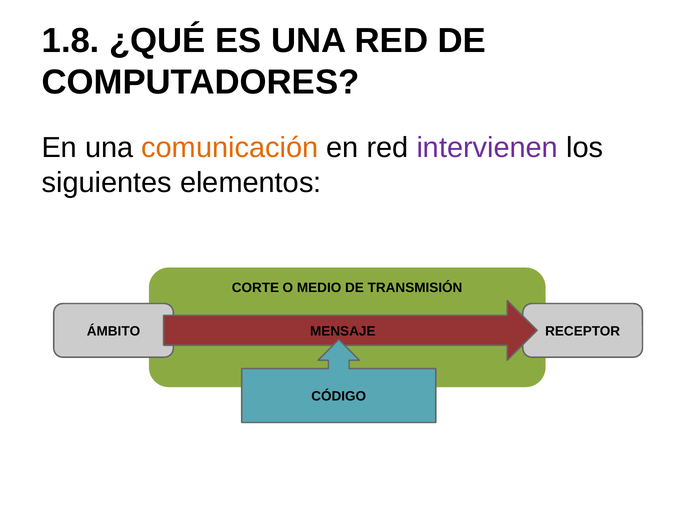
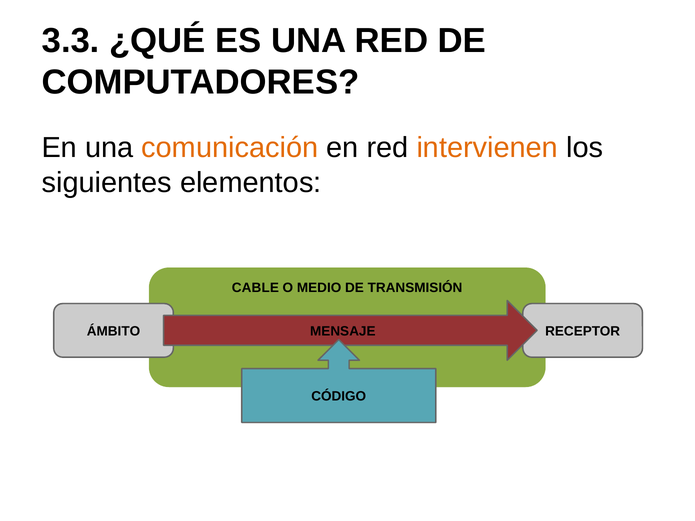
1.8: 1.8 -> 3.3 (71, 41)
intervienen colour: purple -> orange (487, 148)
CORTE: CORTE -> CABLE (255, 288)
